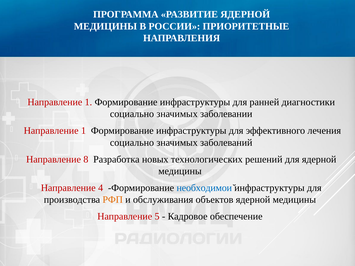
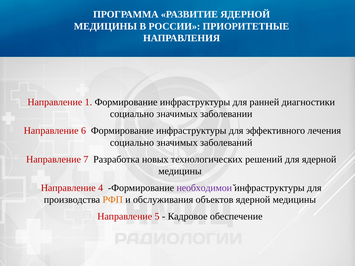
1: 1 -> 6 (83, 131)
8: 8 -> 7 (86, 159)
необходимои colour: blue -> purple (204, 188)
